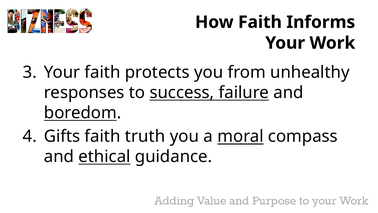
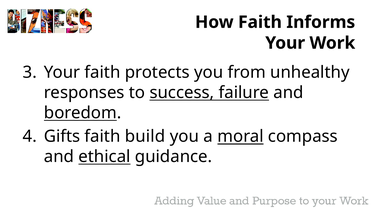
truth: truth -> build (145, 136)
